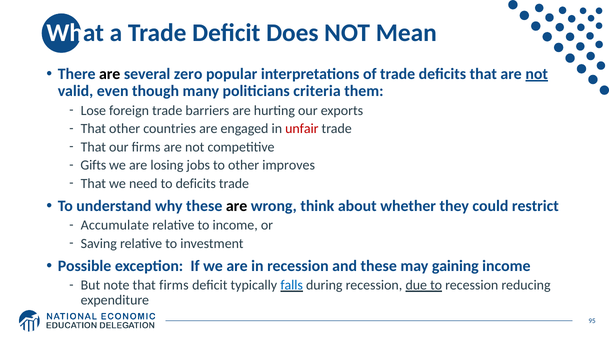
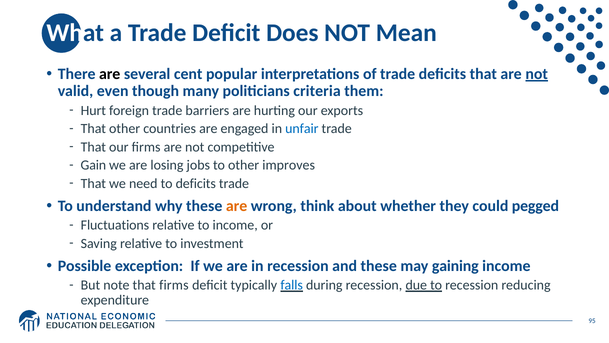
zero: zero -> cent (188, 74)
Lose: Lose -> Hurt (93, 110)
unfair colour: red -> blue (302, 129)
Gifts: Gifts -> Gain (93, 165)
are colour: black -> orange (237, 206)
restrict: restrict -> pegged (535, 206)
Accumulate: Accumulate -> Fluctuations (115, 225)
